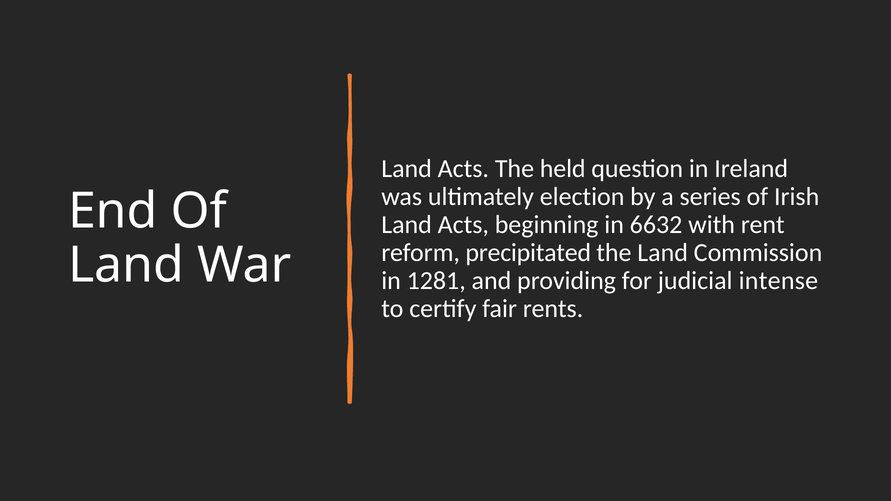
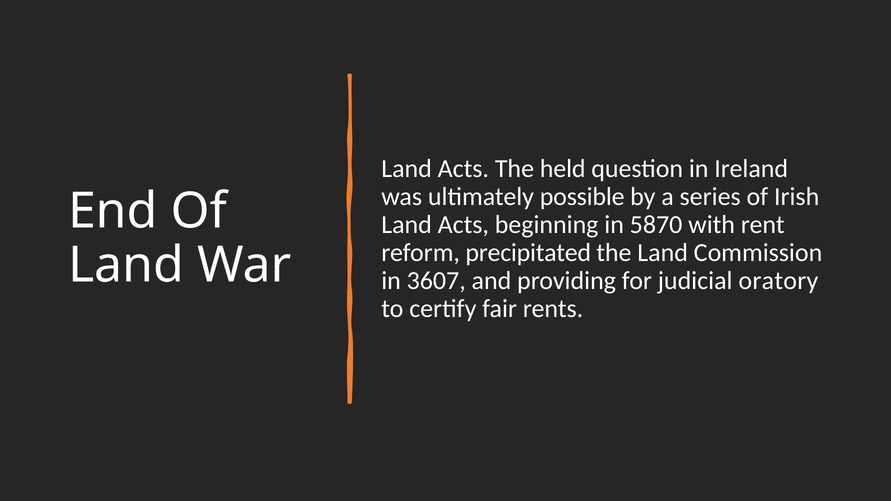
election: election -> possible (582, 197)
6632: 6632 -> 5870 (656, 225)
1281: 1281 -> 3607 (436, 281)
intense: intense -> oratory (778, 281)
